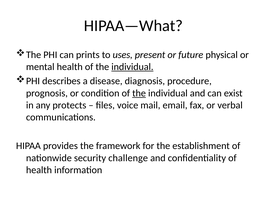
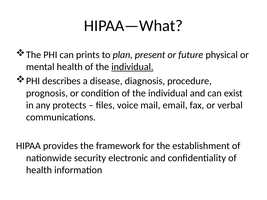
uses: uses -> plan (123, 55)
the underline: present -> none (139, 93)
challenge: challenge -> electronic (128, 158)
